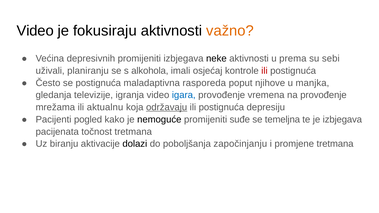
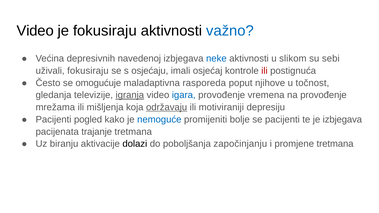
važno colour: orange -> blue (230, 31)
depresivnih promijeniti: promijeniti -> navedenoj (139, 59)
neke colour: black -> blue (216, 59)
prema: prema -> slikom (293, 59)
uživali planiranju: planiranju -> fokusiraju (88, 71)
alkohola: alkohola -> osjećaju (150, 71)
se postignuća: postignuća -> omogućuje (98, 83)
manjka: manjka -> točnost (312, 83)
igranja underline: none -> present (130, 95)
aktualnu: aktualnu -> mišljenja (105, 107)
postignuća: postignuća -> motiviraniji (221, 107)
nemoguće colour: black -> blue (159, 120)
suđe: suđe -> bolje (240, 120)
se temeljna: temeljna -> pacijenti (282, 120)
točnost: točnost -> trajanje (97, 132)
